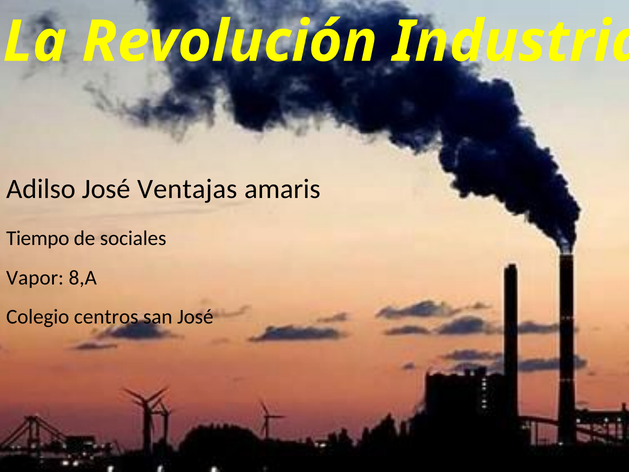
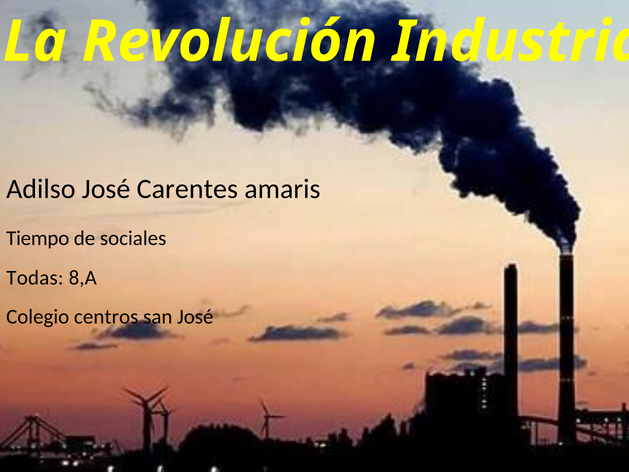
Ventajas: Ventajas -> Carentes (187, 189)
Vapor: Vapor -> Todas (35, 278)
